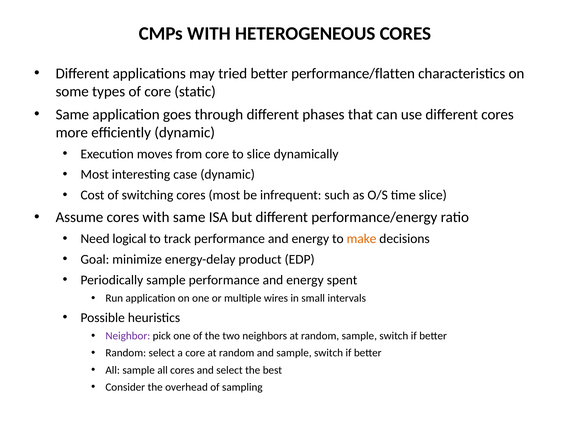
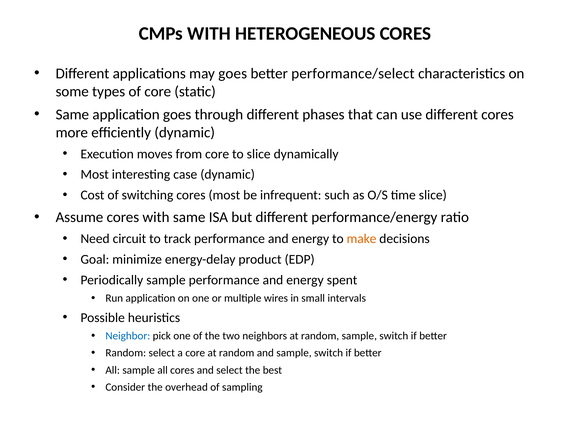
may tried: tried -> goes (233, 73)
performance/flatten: performance/flatten -> performance/select (353, 73)
logical: logical -> circuit (129, 239)
Neighbor colour: purple -> blue (128, 336)
